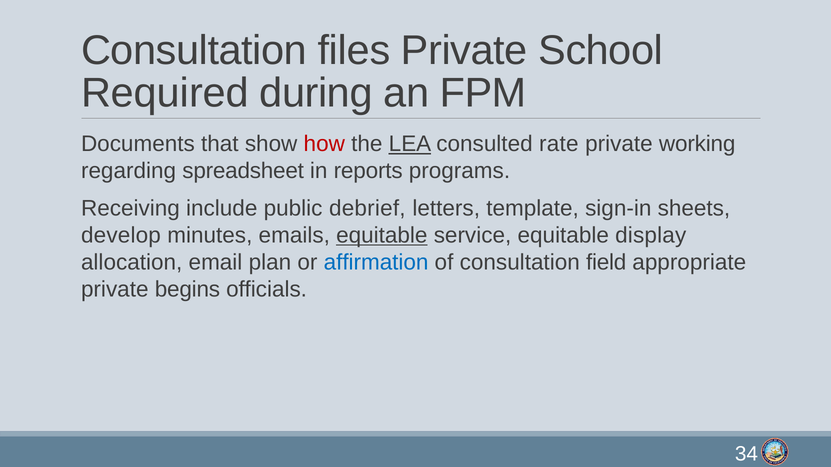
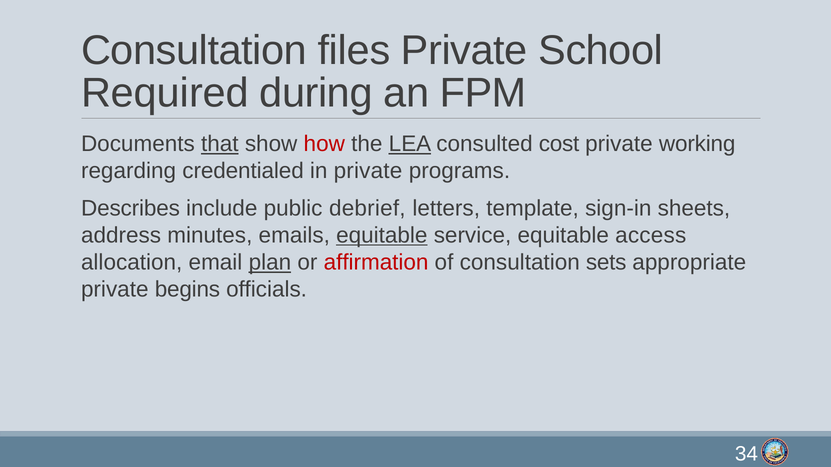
that underline: none -> present (220, 144)
rate: rate -> cost (559, 144)
spreadsheet: spreadsheet -> credentialed (243, 171)
in reports: reports -> private (368, 171)
Receiving: Receiving -> Describes (130, 209)
develop: develop -> address (121, 236)
display: display -> access (651, 236)
plan underline: none -> present (270, 263)
affirmation colour: blue -> red (376, 263)
field: field -> sets (606, 263)
